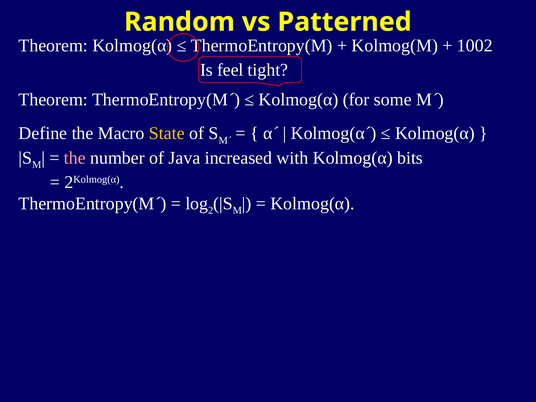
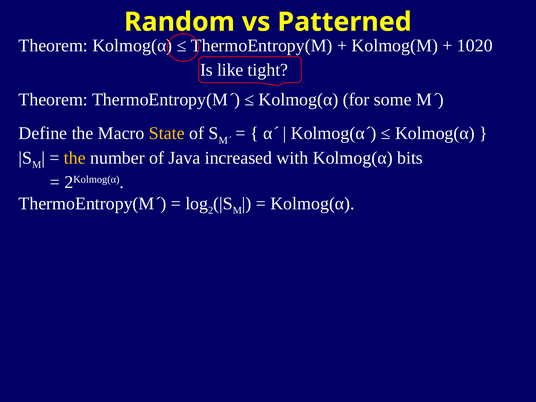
1002: 1002 -> 1020 (475, 46)
feel: feel -> like (230, 70)
the colour: pink -> yellow (75, 158)
